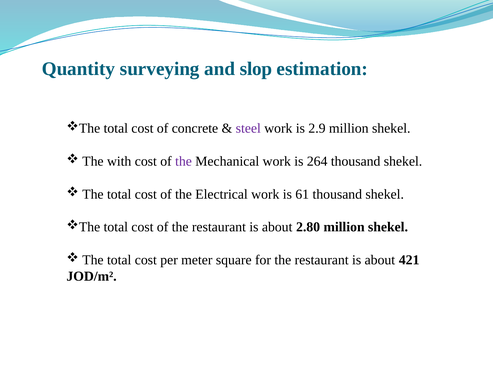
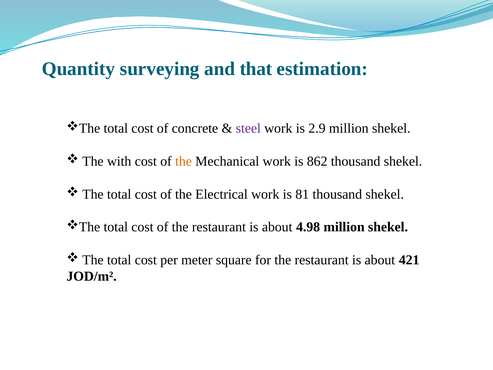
slop: slop -> that (256, 69)
the colour: purple -> orange (183, 161)
264: 264 -> 862 (317, 161)
61: 61 -> 81 (302, 194)
2.80: 2.80 -> 4.98 (308, 227)
